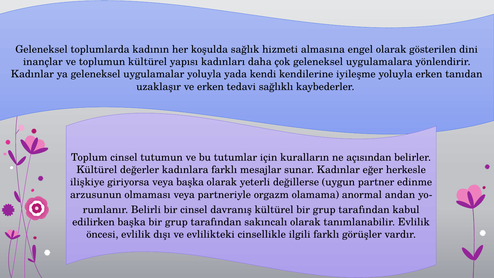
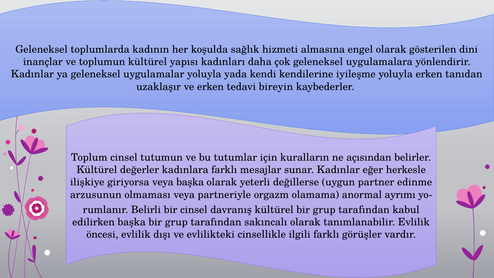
sağlıklı: sağlıklı -> bireyin (276, 87)
andan: andan -> ayrımı (400, 195)
